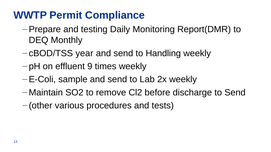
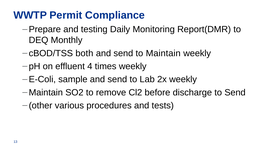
year: year -> both (84, 53)
to Handling: Handling -> Maintain (163, 53)
9: 9 -> 4 (90, 67)
